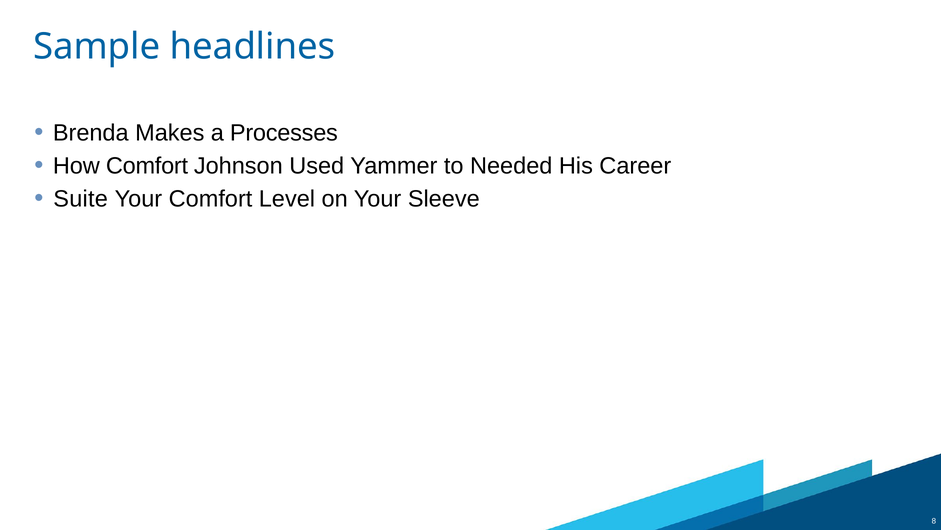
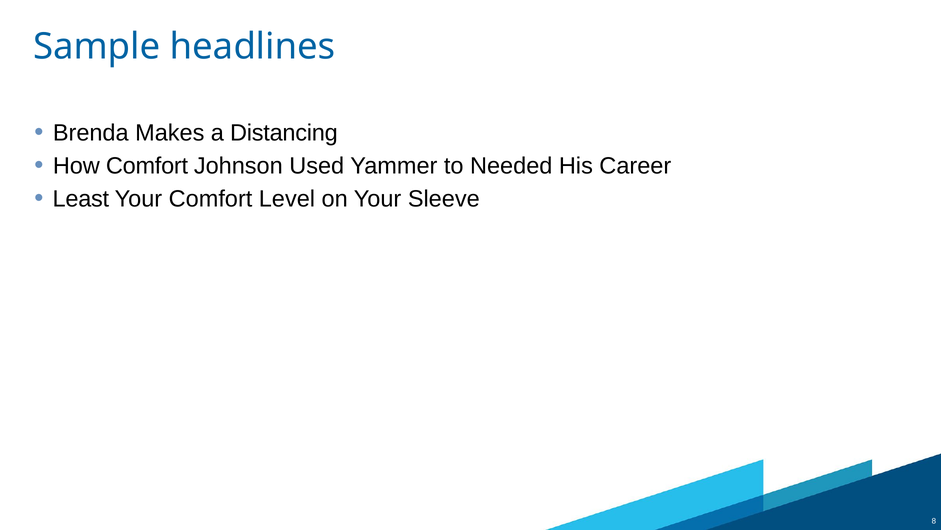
Processes: Processes -> Distancing (284, 133)
Suite: Suite -> Least (81, 199)
